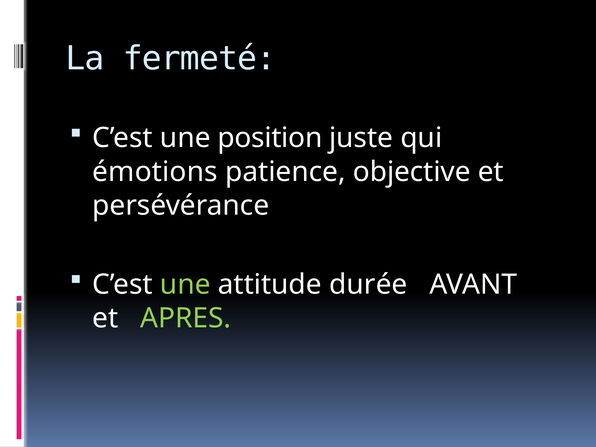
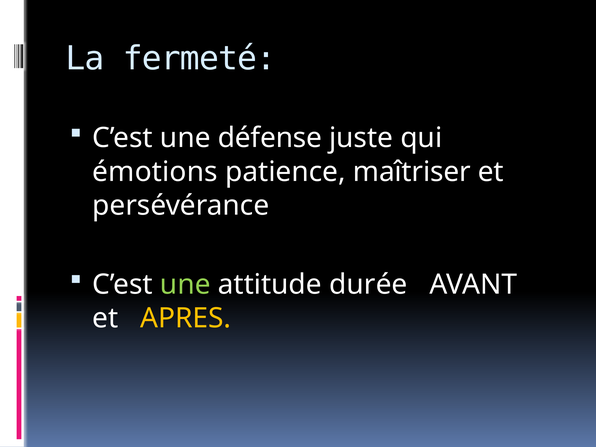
position: position -> défense (270, 138)
objective: objective -> maîtriser (412, 172)
APRES colour: light green -> yellow (186, 318)
